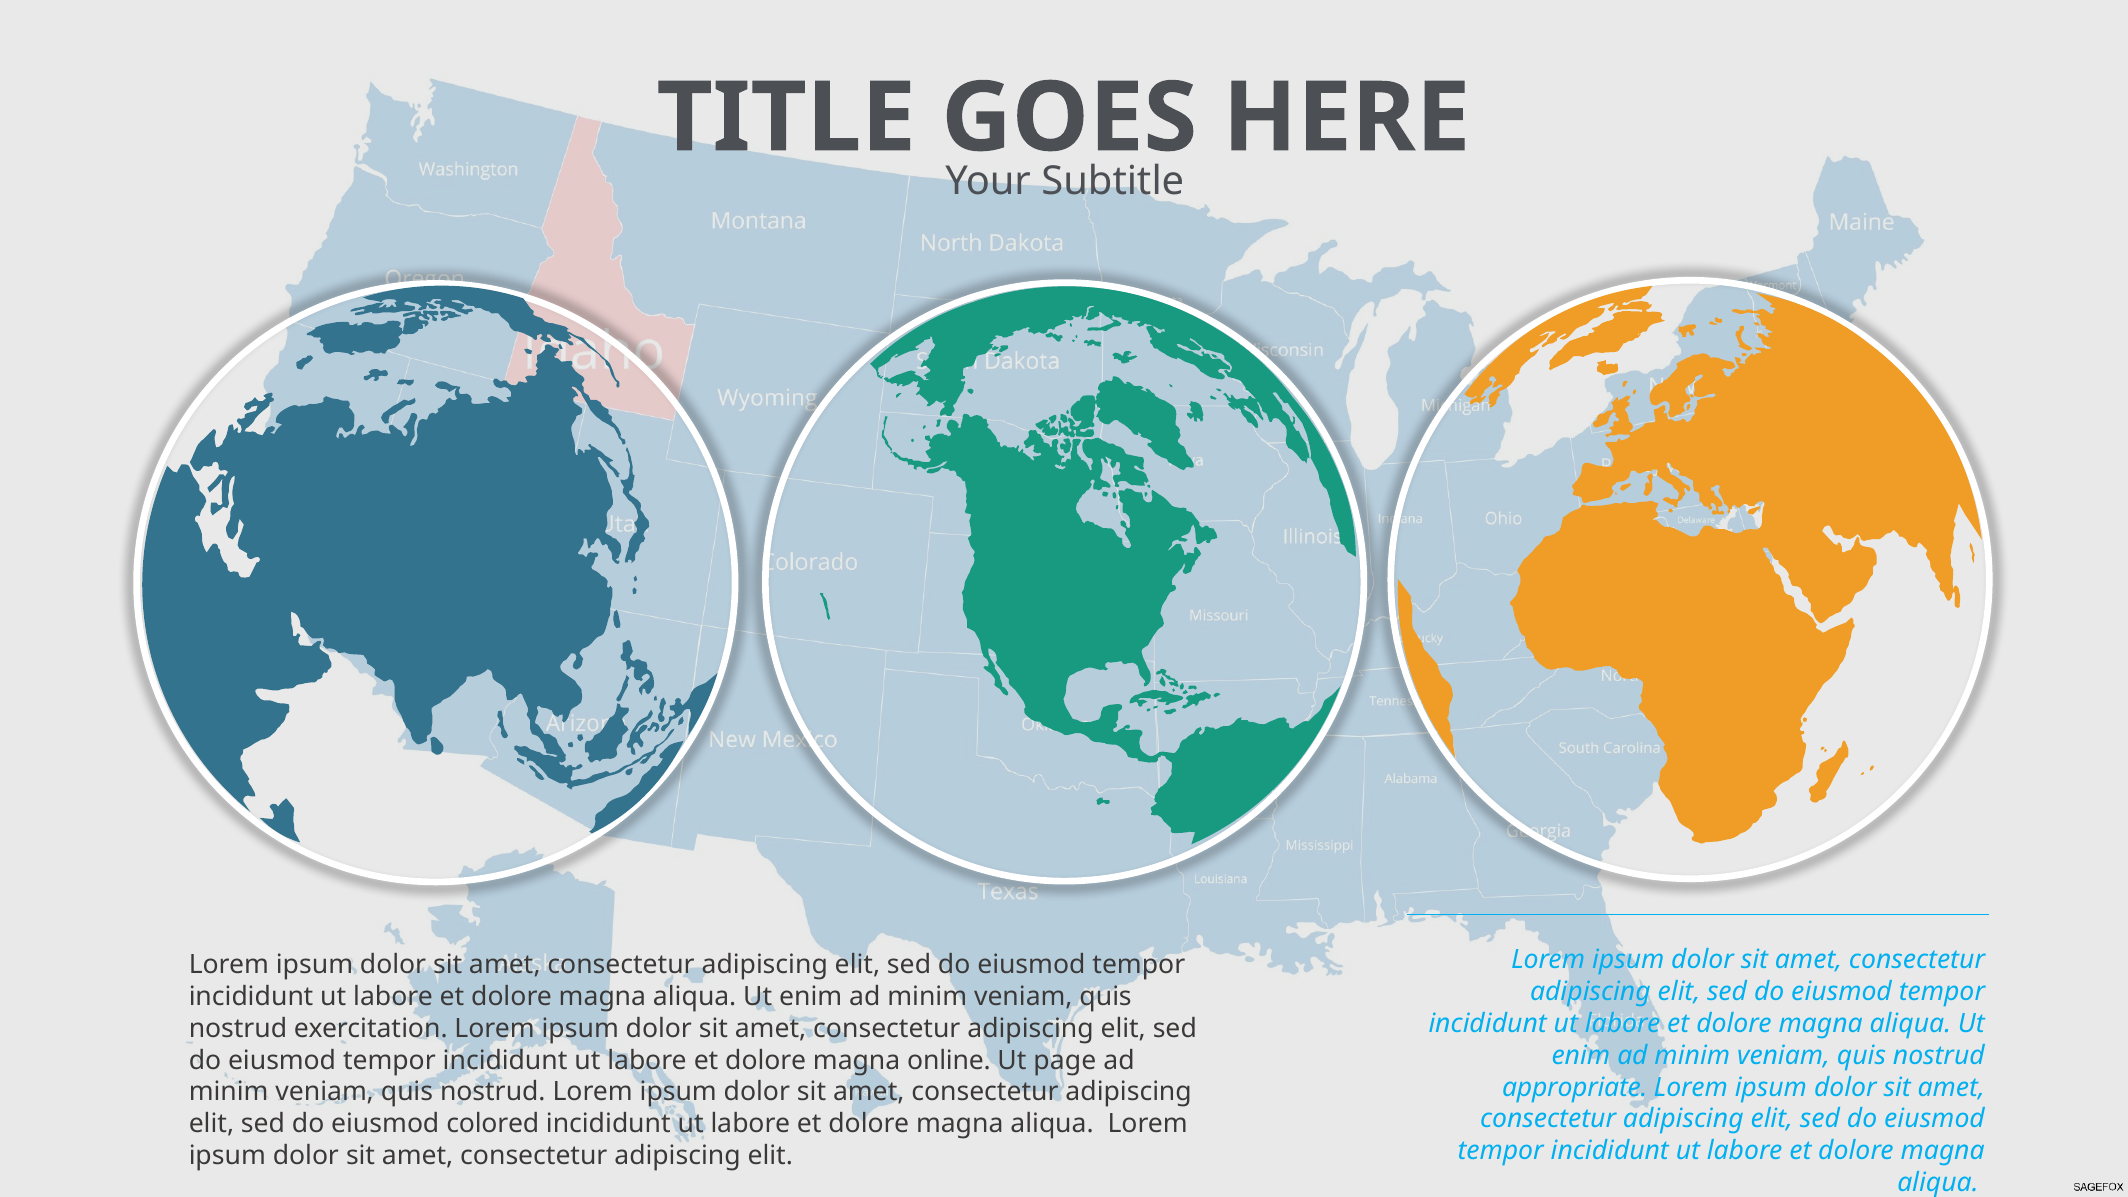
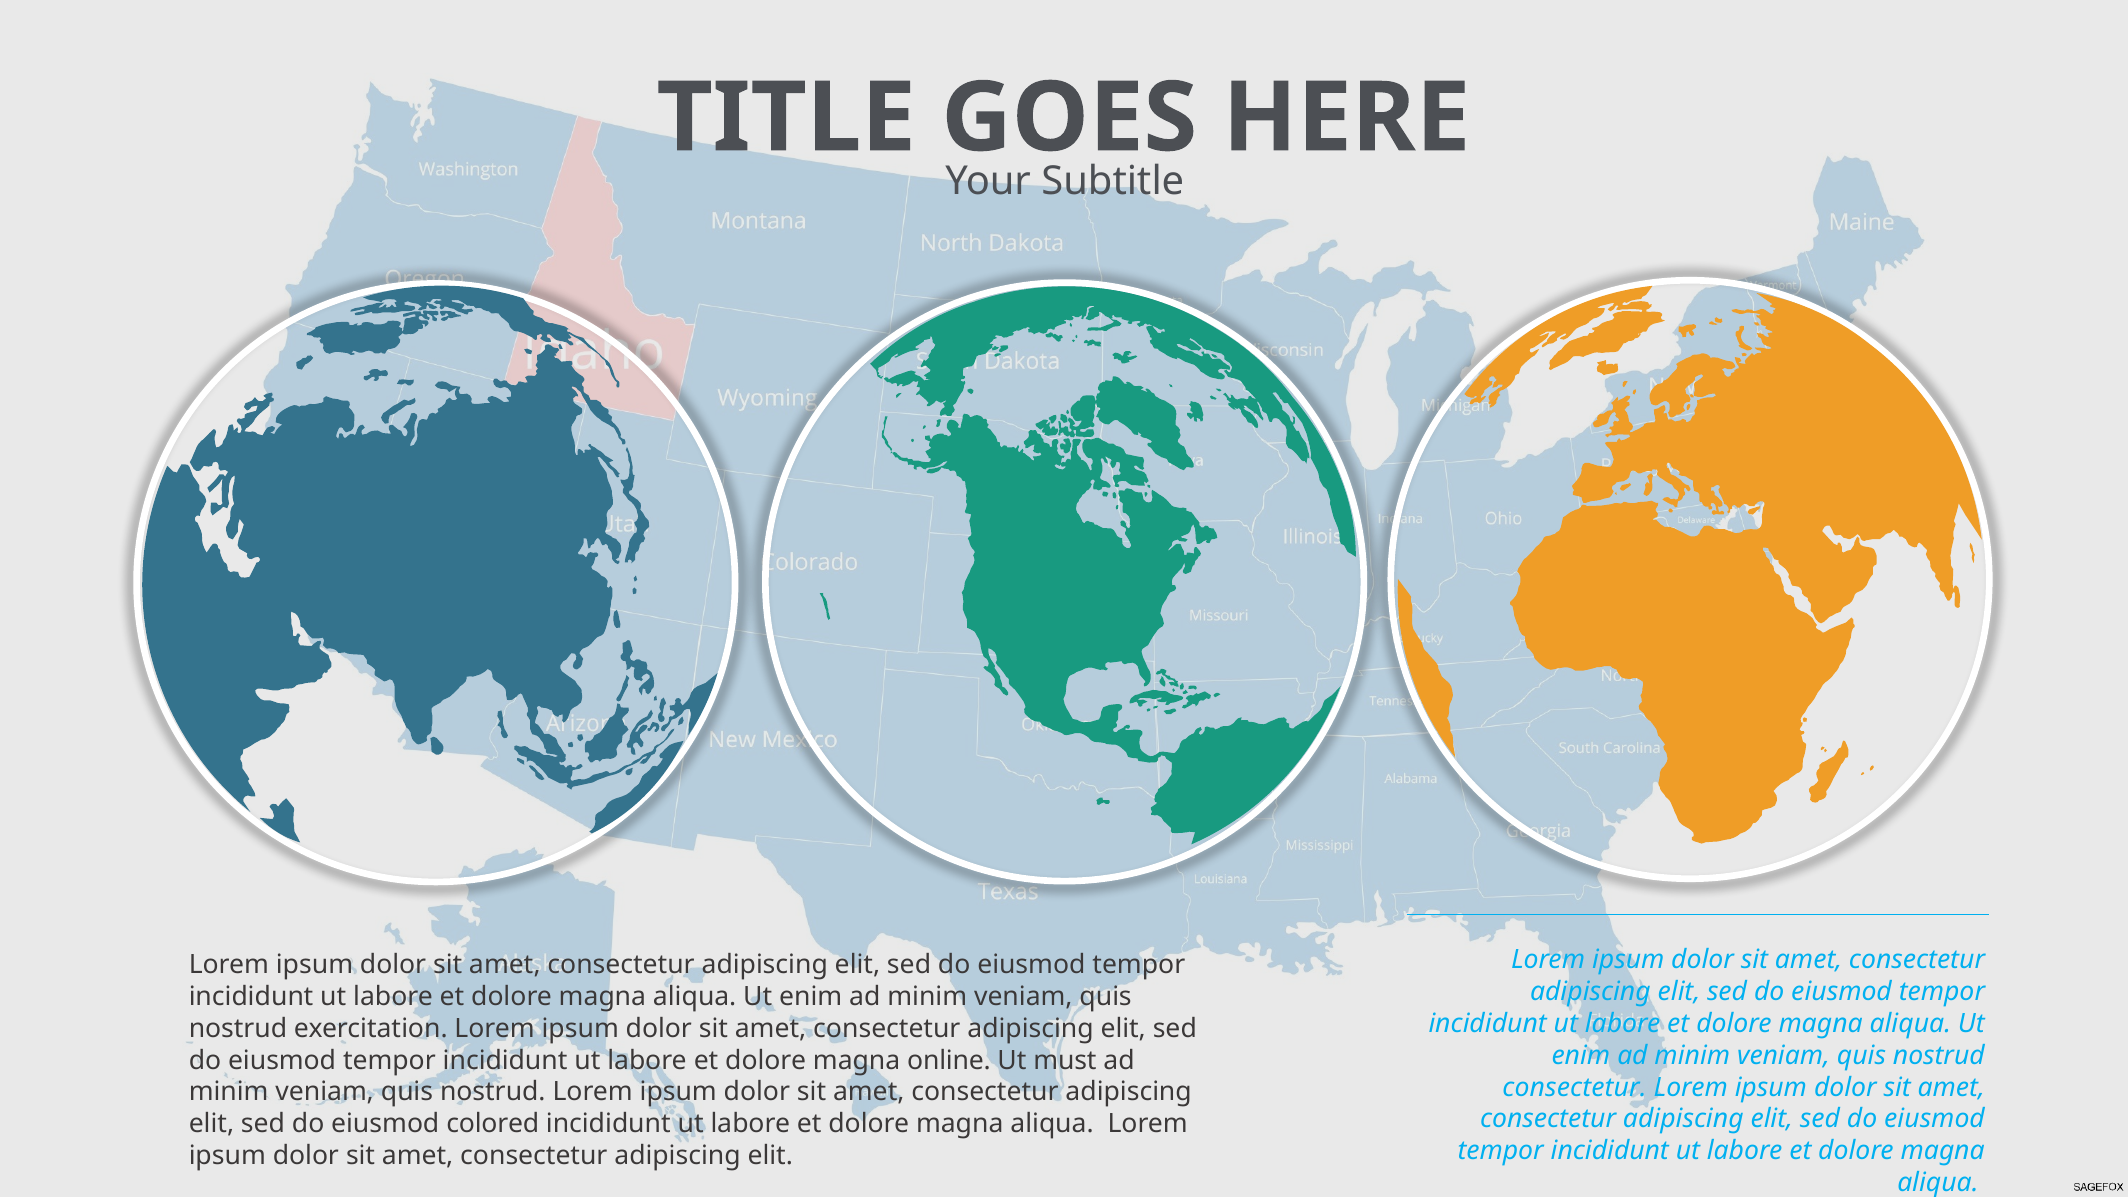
page: page -> must (1065, 1060)
appropriate: appropriate -> consectetur (1575, 1087)
